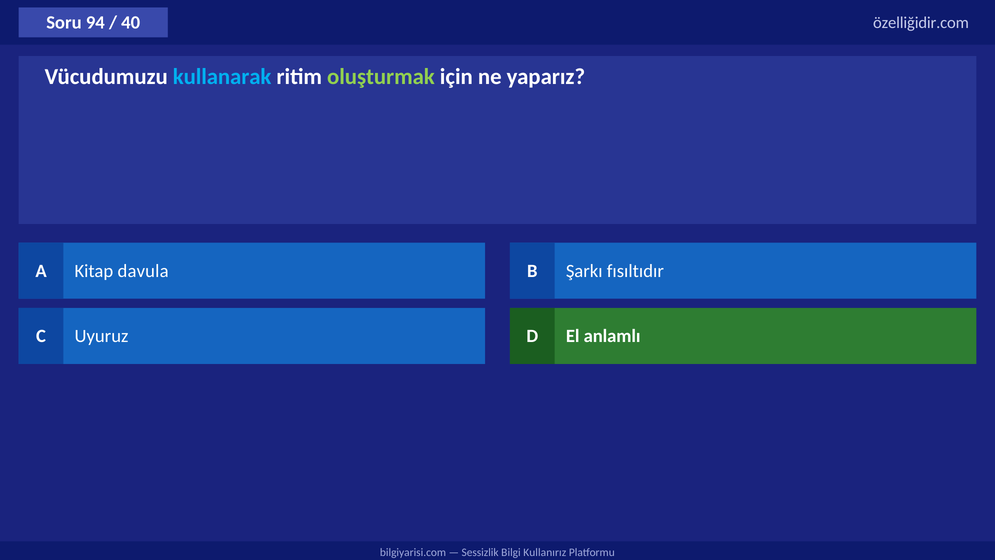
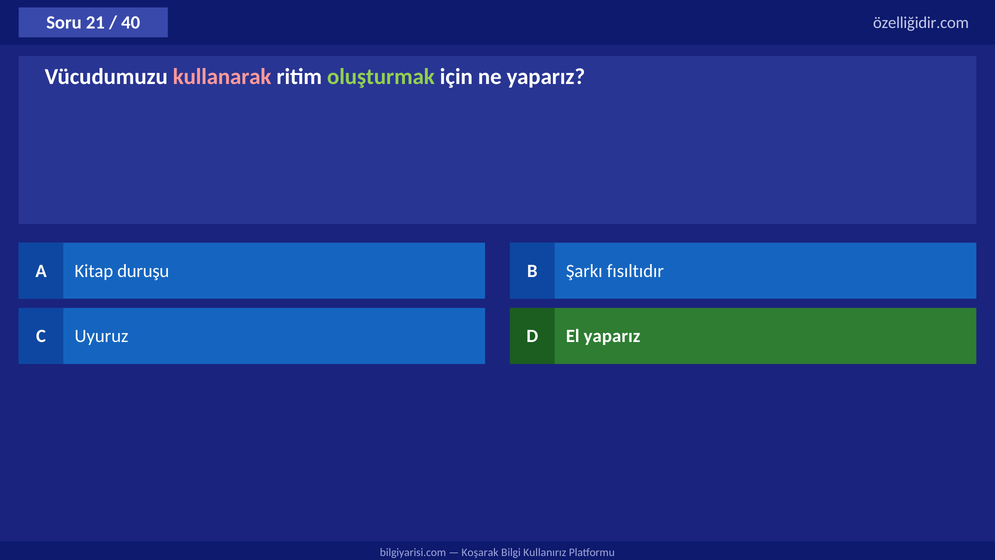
94: 94 -> 21 (95, 23)
kullanarak colour: light blue -> pink (222, 77)
davula: davula -> duruşu (143, 271)
El anlamlı: anlamlı -> yaparız (612, 336)
Sessizlik: Sessizlik -> Koşarak (480, 552)
